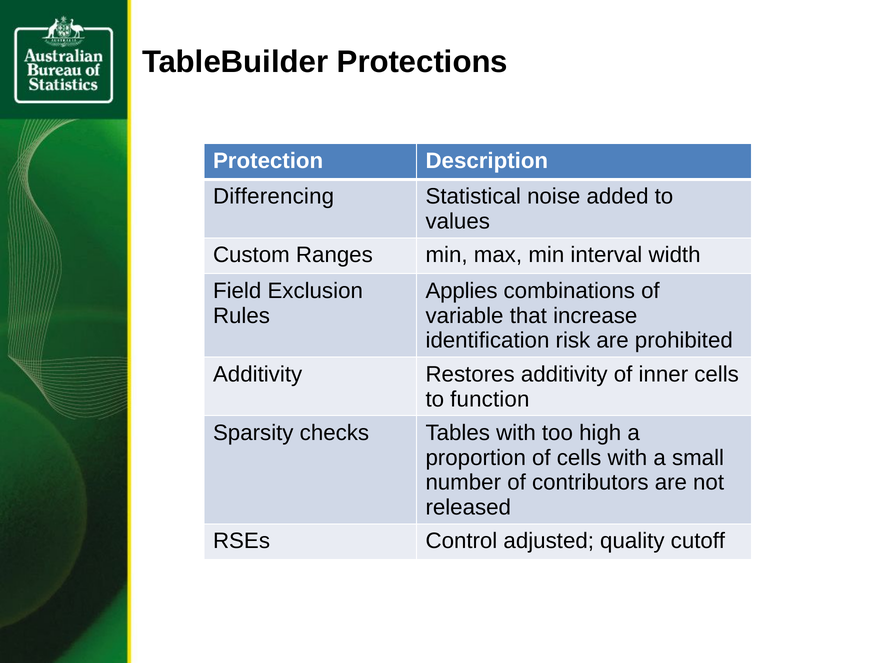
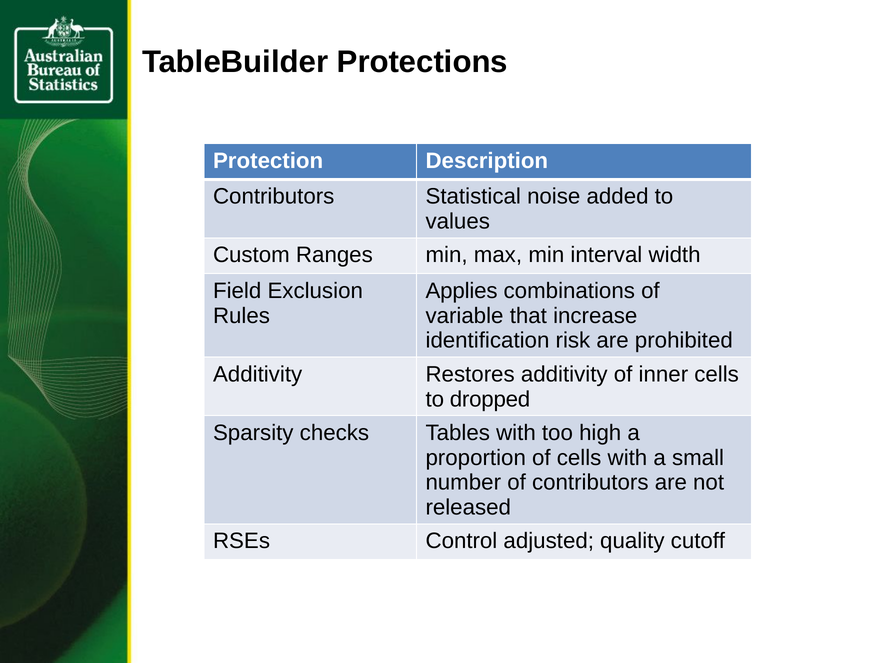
Differencing: Differencing -> Contributors (274, 197)
function: function -> dropped (490, 399)
